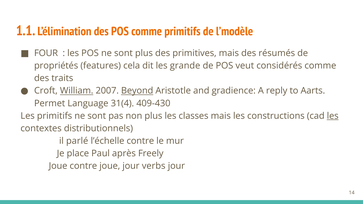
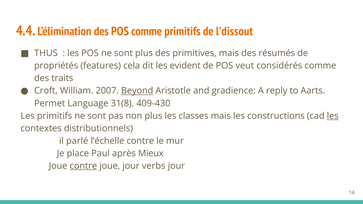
1.1: 1.1 -> 4.4 (26, 31)
l’modèle: l’modèle -> l’dissout (234, 31)
FOUR: FOUR -> THUS (46, 53)
grande: grande -> evident (185, 66)
William underline: present -> none (77, 91)
31(4: 31(4 -> 31(8 (122, 103)
Freely: Freely -> Mieux (151, 153)
contre underline: none -> present (83, 166)
